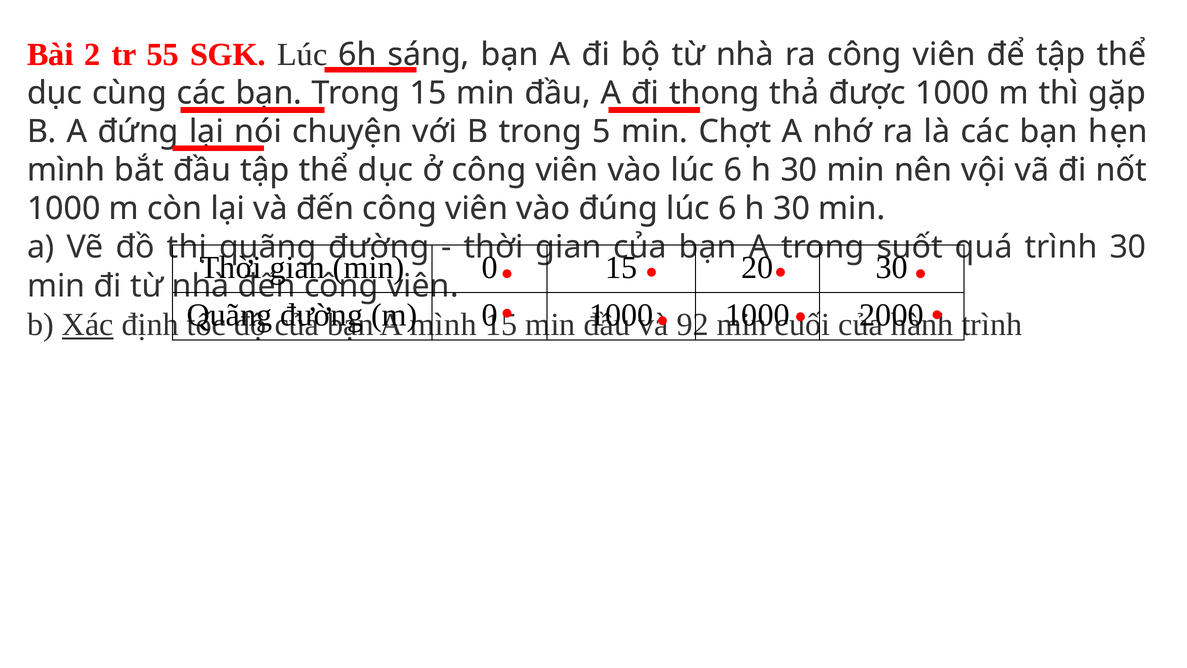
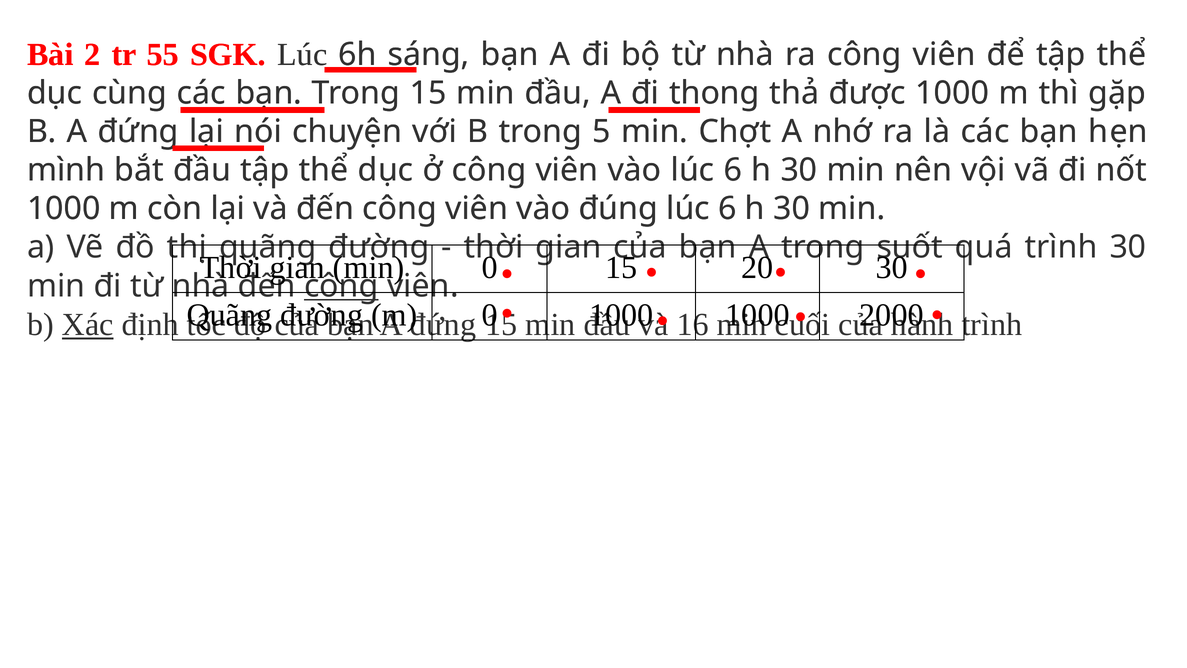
công underline: none -> present (341, 286)
mình: mình -> đứng (443, 324)
92: 92 -> 16 (693, 324)
